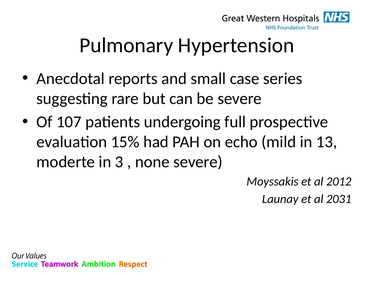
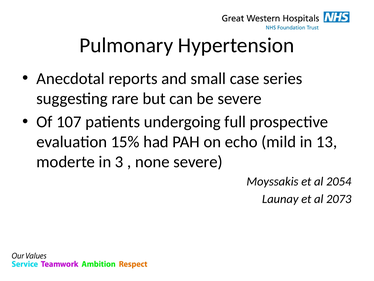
2012: 2012 -> 2054 (339, 181)
2031: 2031 -> 2073 (339, 199)
